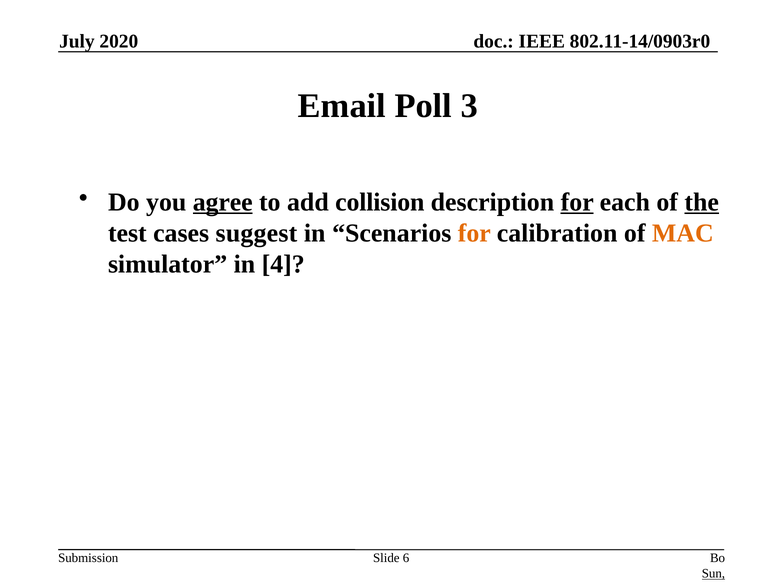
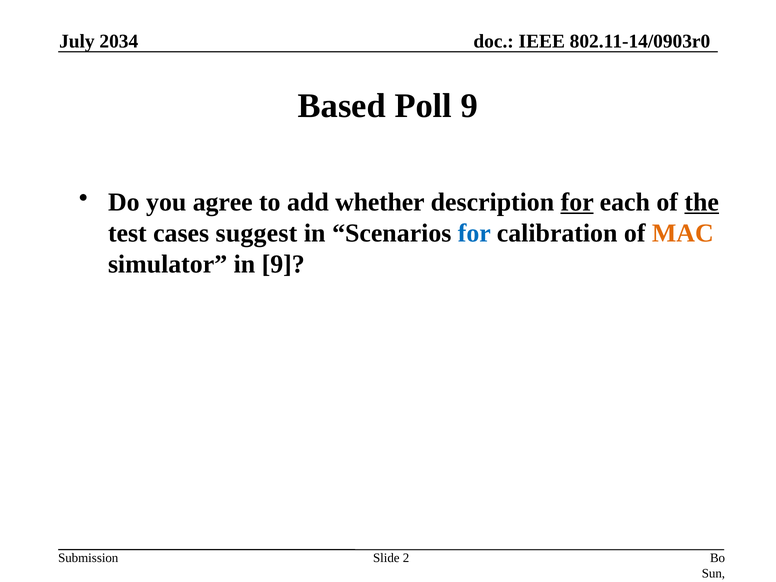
2020: 2020 -> 2034 (119, 41)
Email: Email -> Based (342, 106)
Poll 3: 3 -> 9 (469, 106)
agree underline: present -> none (223, 202)
collision: collision -> whether (380, 202)
for colour: orange -> blue (474, 233)
in 4: 4 -> 9 (283, 264)
6: 6 -> 2 (406, 558)
Sun underline: present -> none (713, 574)
